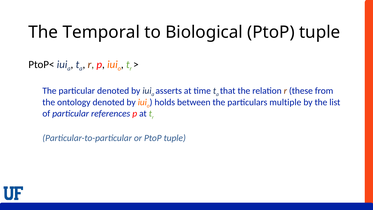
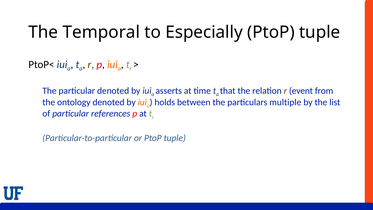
Biological: Biological -> Especially (204, 32)
these: these -> event (301, 91)
